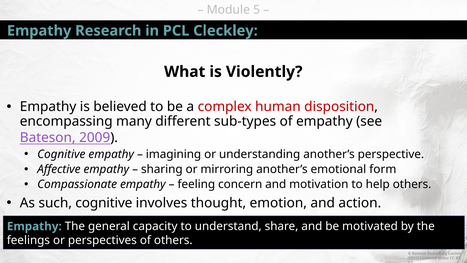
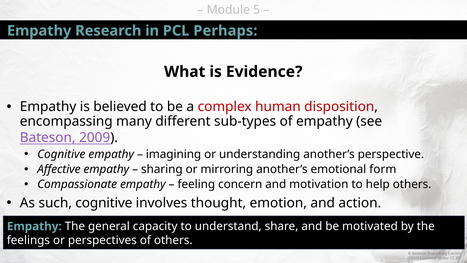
Cleckley: Cleckley -> Perhaps (225, 31)
Violently: Violently -> Evidence (264, 72)
